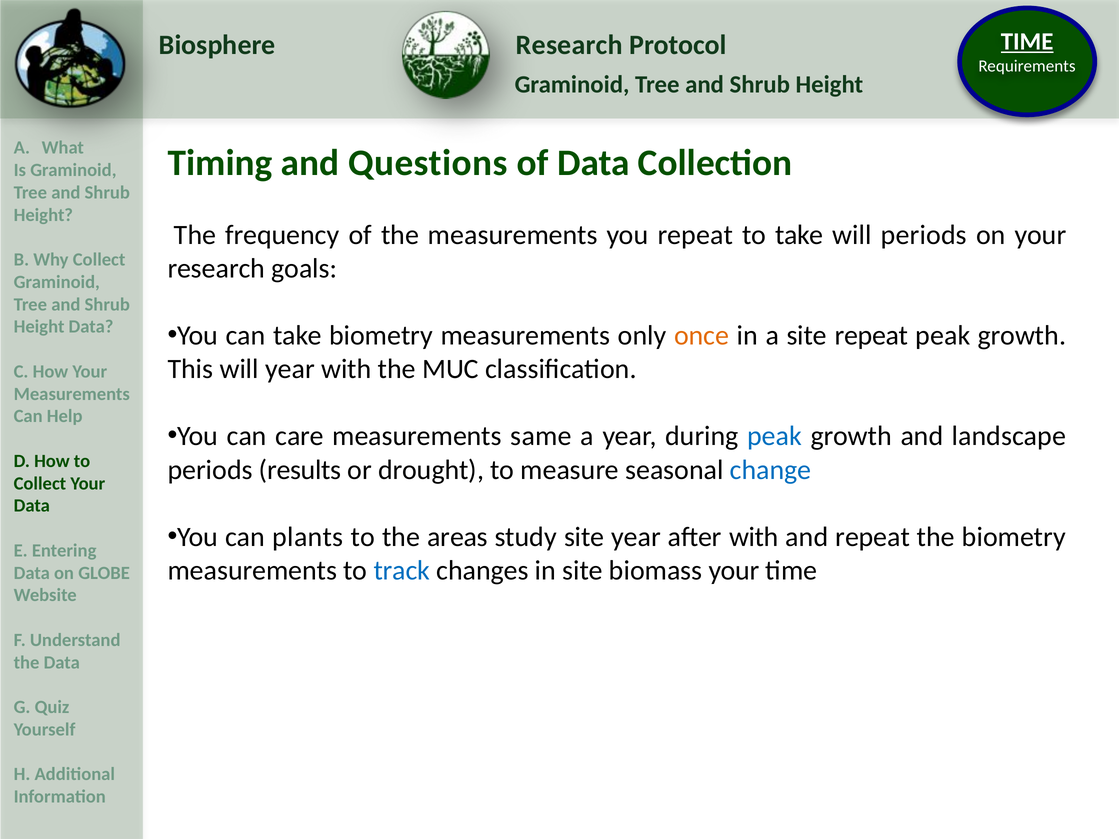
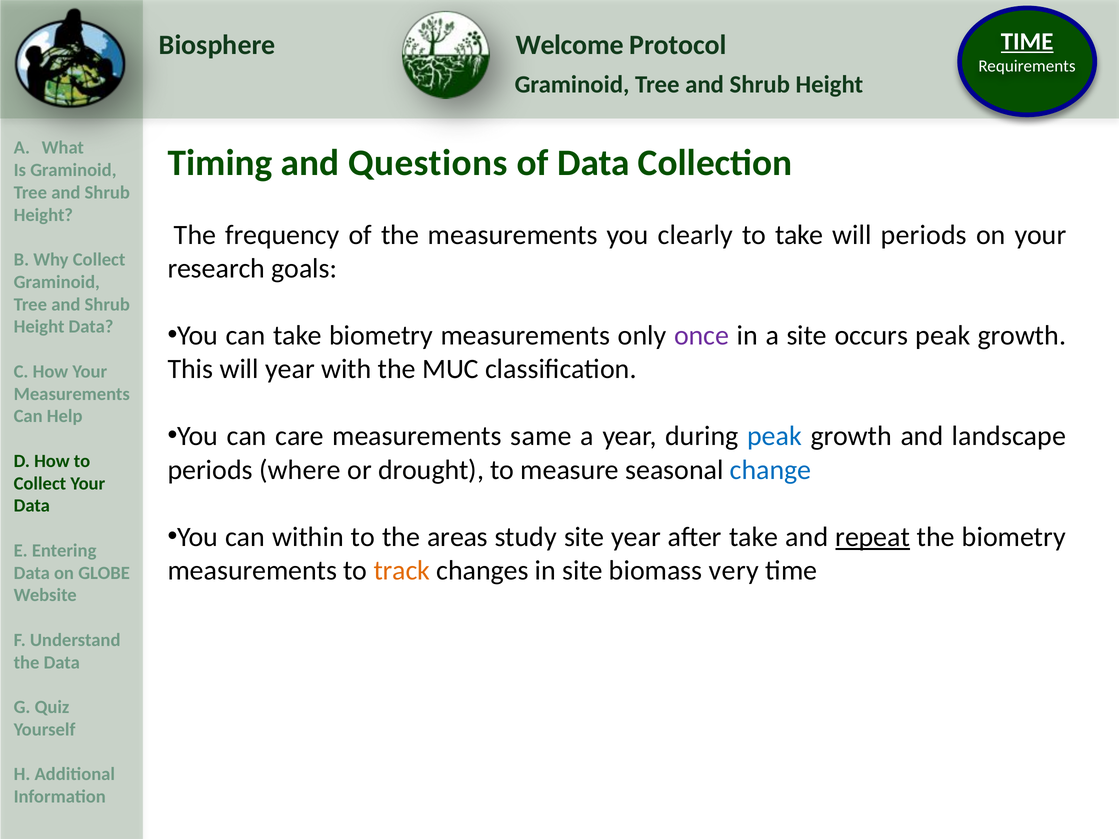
Research: Research -> Welcome (570, 45)
you repeat: repeat -> clearly (695, 235)
once colour: orange -> purple (702, 336)
site repeat: repeat -> occurs (871, 336)
results: results -> where (300, 470)
plants: plants -> within (308, 537)
after with: with -> take (754, 537)
repeat underline: none -> present (873, 537)
track colour: blue -> orange (402, 571)
biomass your: your -> very (734, 571)
